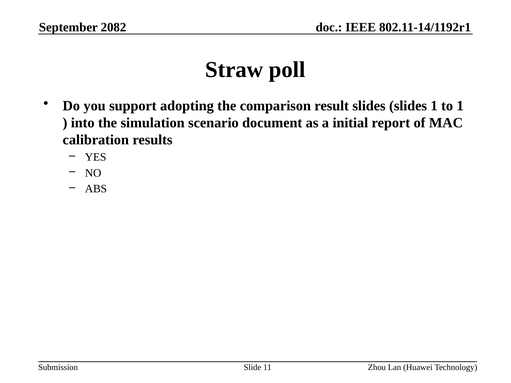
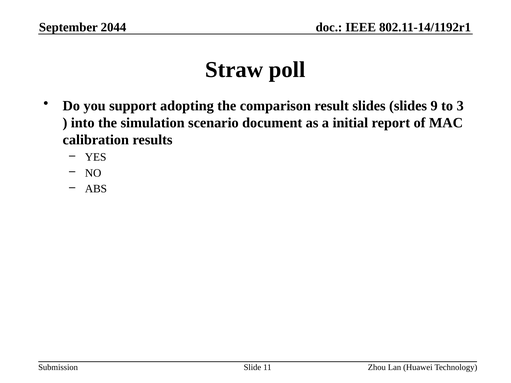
2082: 2082 -> 2044 (113, 27)
slides 1: 1 -> 9 (434, 106)
to 1: 1 -> 3 (460, 106)
